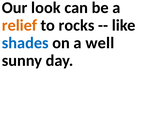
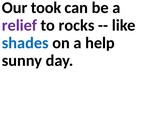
look: look -> took (46, 8)
relief colour: orange -> purple (19, 25)
well: well -> help (100, 43)
